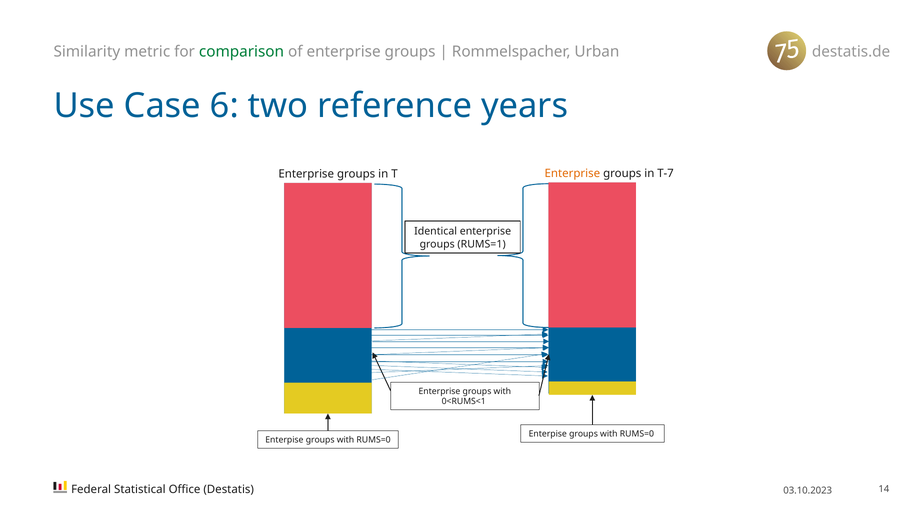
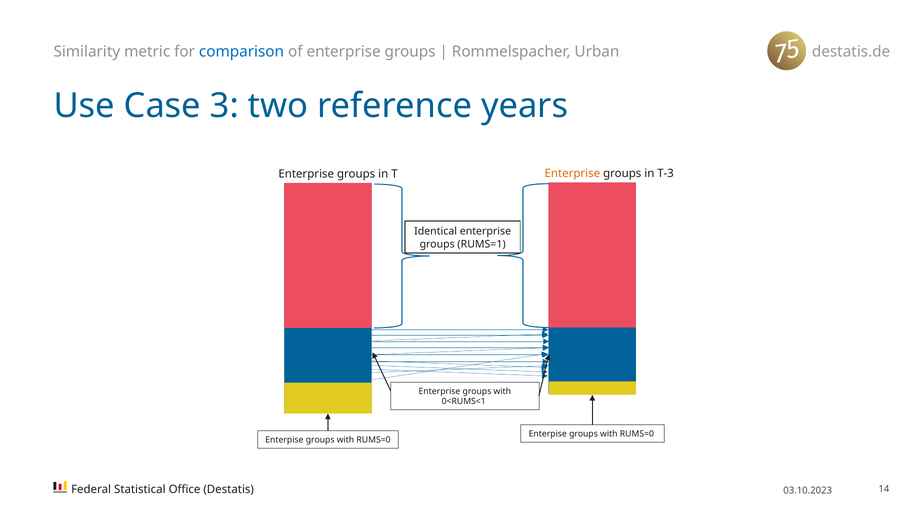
comparison colour: green -> blue (242, 52)
6: 6 -> 3 (224, 106)
T-7: T-7 -> T-3 (666, 173)
